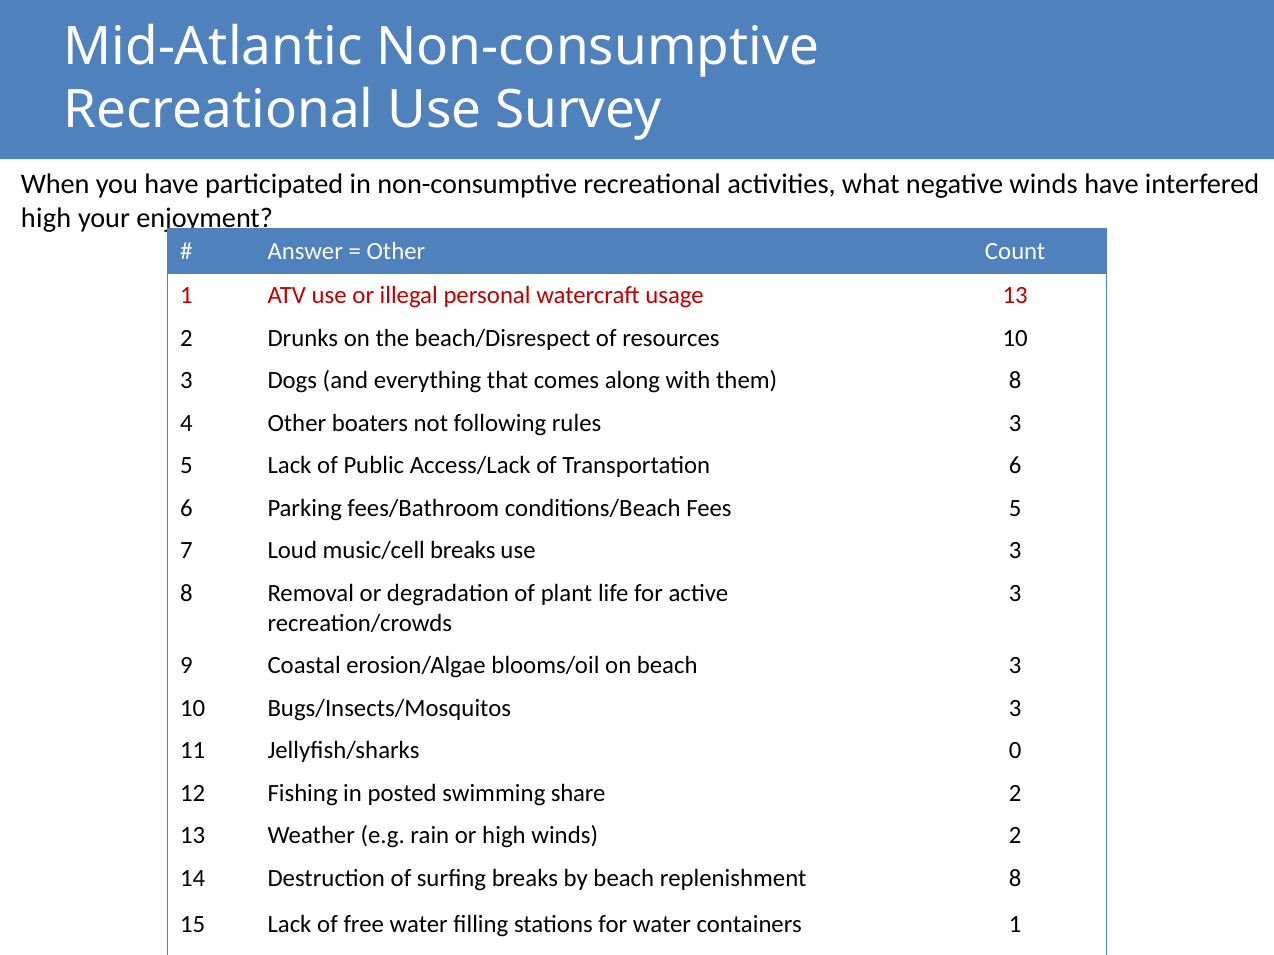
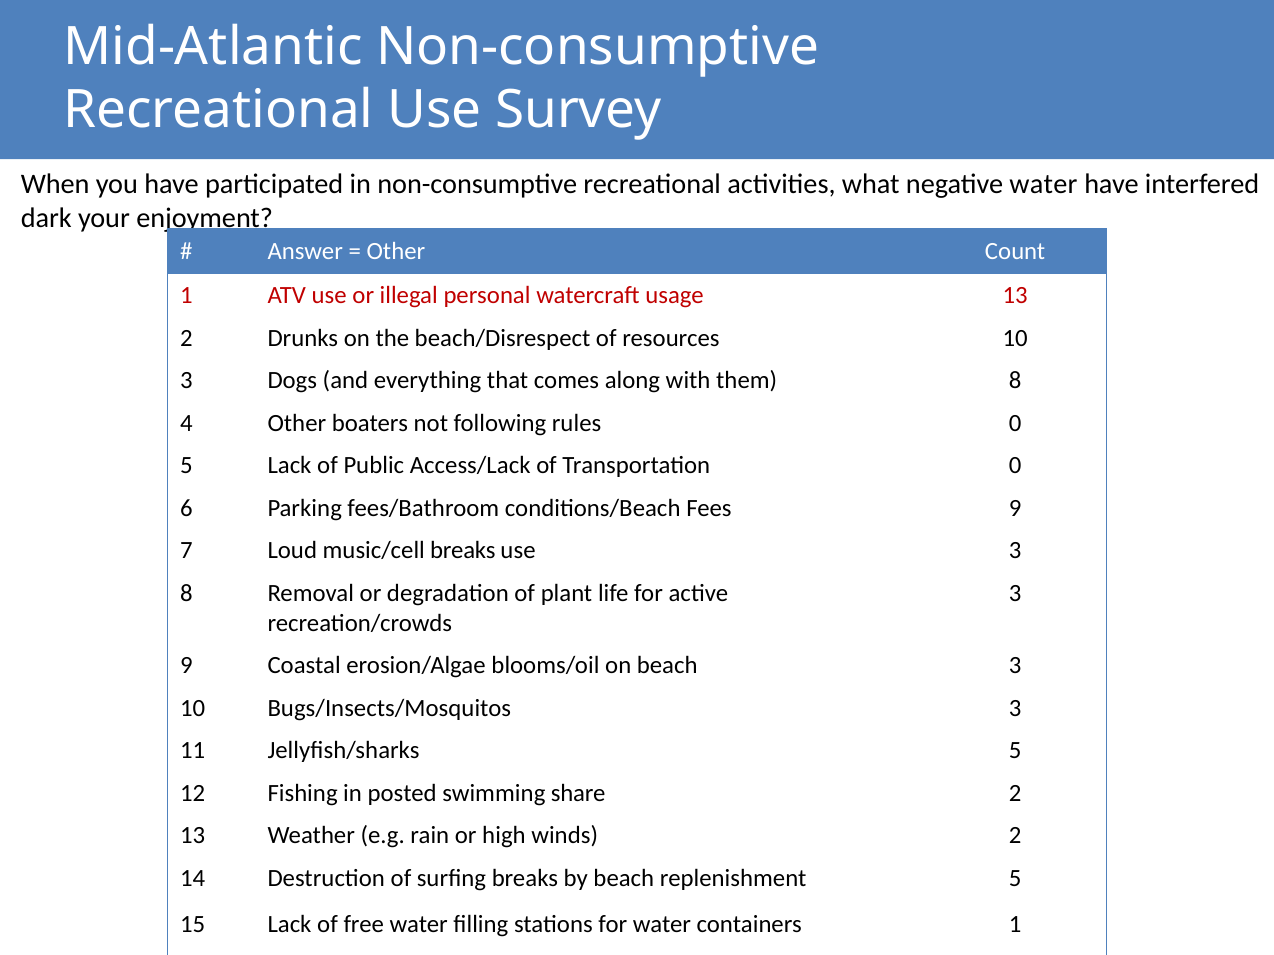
negative winds: winds -> water (1043, 184)
high: high -> dark (46, 218)
rules 3: 3 -> 0 (1015, 423)
Transportation 6: 6 -> 0 (1015, 466)
Fees 5: 5 -> 9 (1015, 508)
Jellyfish/sharks 0: 0 -> 5 (1015, 751)
replenishment 8: 8 -> 5 (1015, 878)
